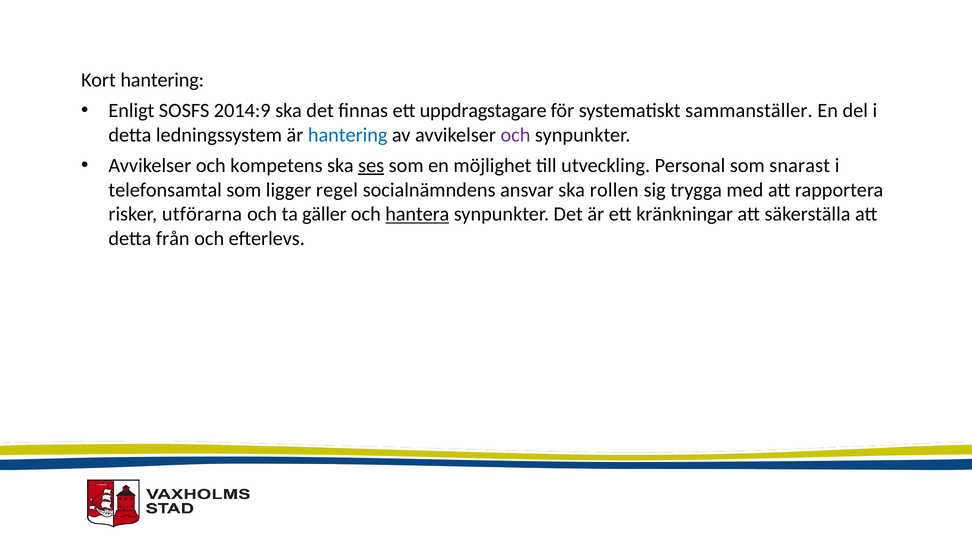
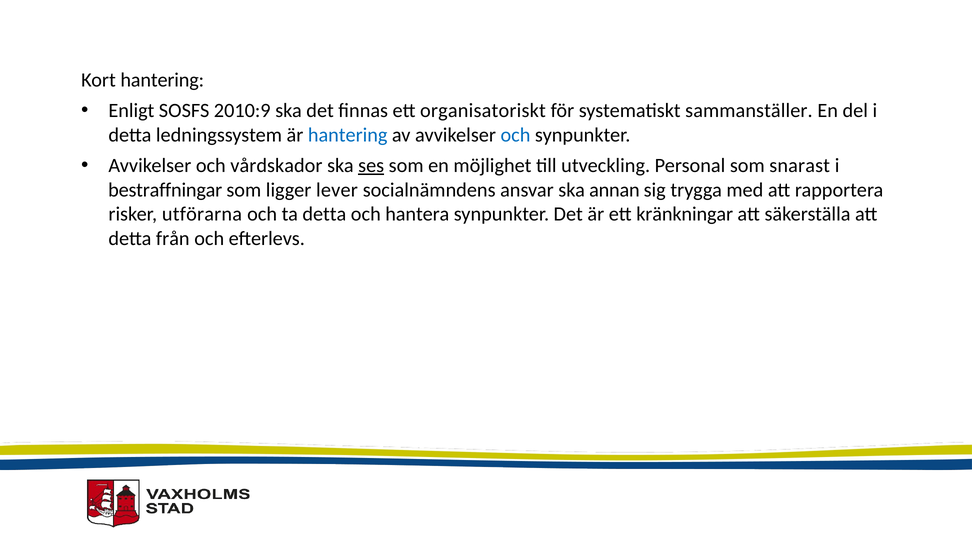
2014:9: 2014:9 -> 2010:9 (242, 111)
uppdragstagare: uppdragstagare -> organisatoriskt (483, 111)
och colour: purple -> blue (515, 135)
kompetens: kompetens -> vårdskador (276, 165)
telefonsamtal: telefonsamtal -> bestraffningar (165, 190)
regel: regel -> lever (337, 190)
rollen: rollen -> annan (614, 190)
ta gäller: gäller -> detta (324, 214)
hantera underline: present -> none (417, 214)
